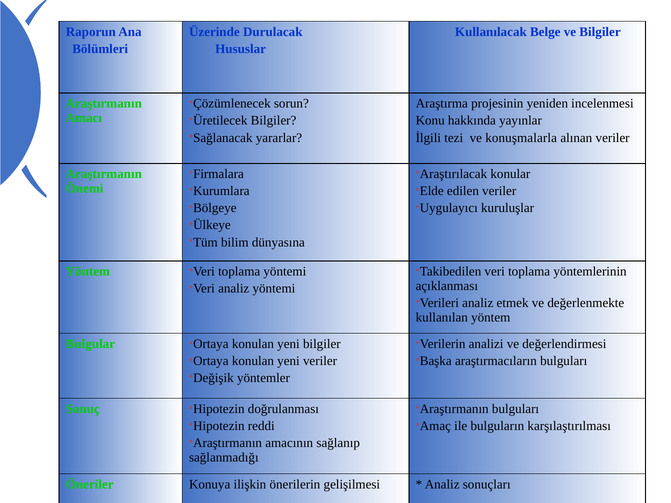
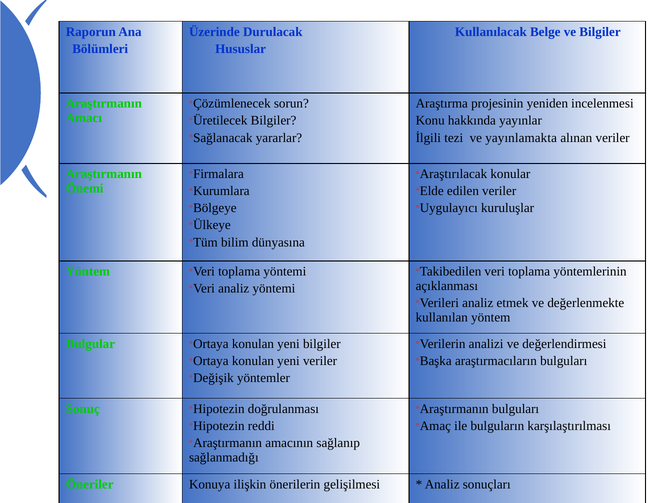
konuşmalarla: konuşmalarla -> yayınlamakta (521, 138)
